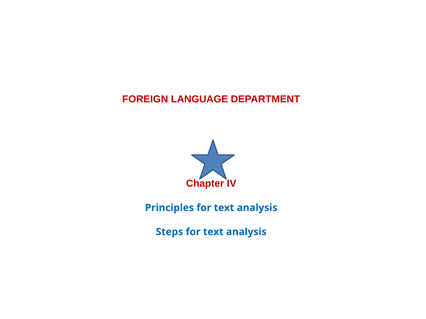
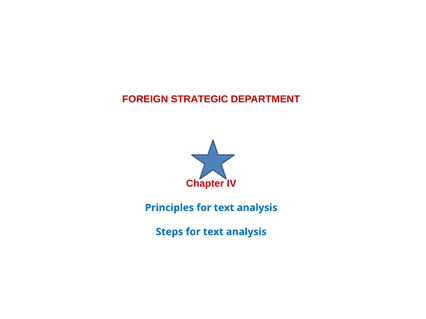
LANGUAGE: LANGUAGE -> STRATEGIC (200, 99)
